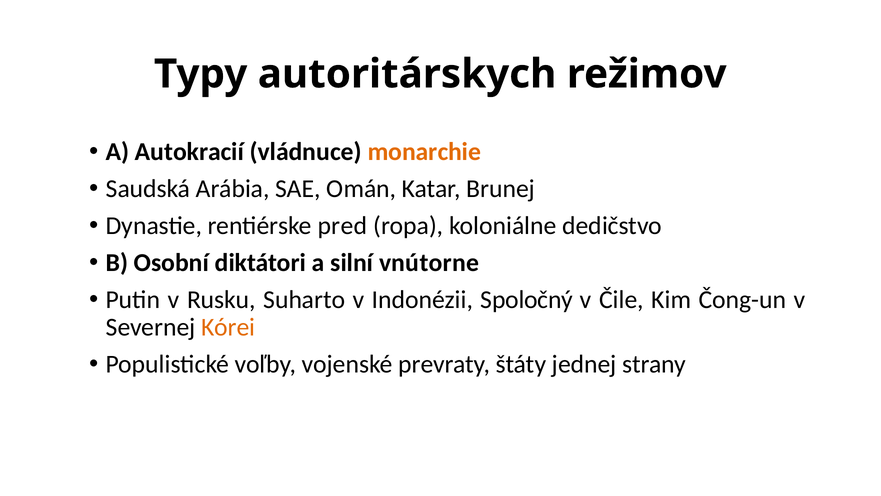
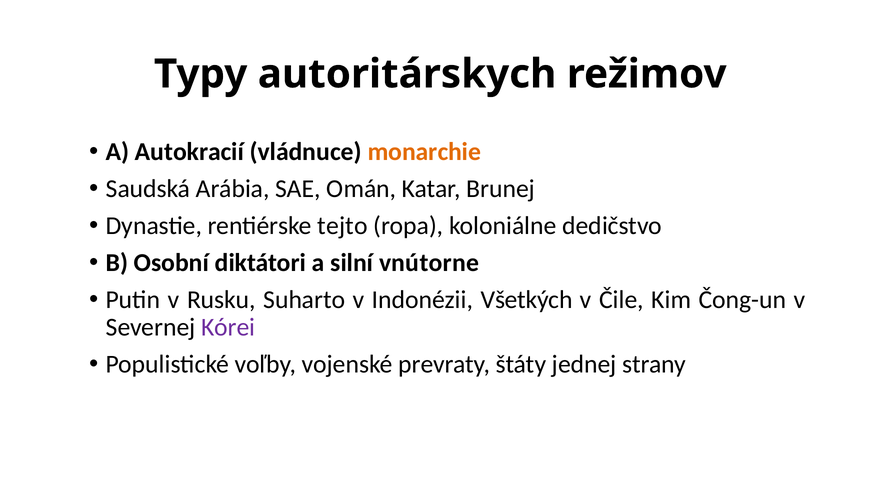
pred: pred -> tejto (343, 225)
Spoločný: Spoločný -> Všetkých (527, 299)
Kórei colour: orange -> purple (228, 327)
